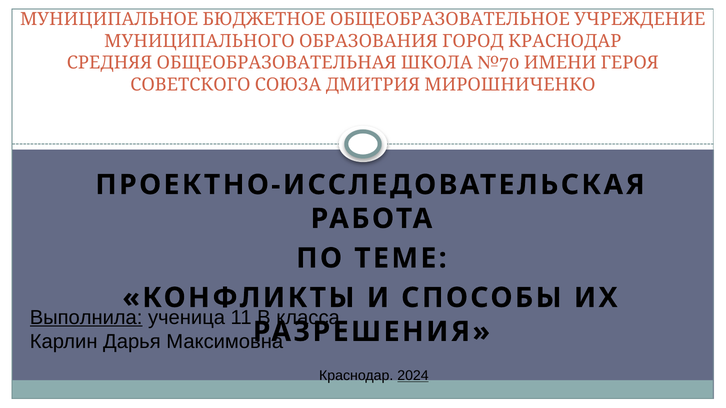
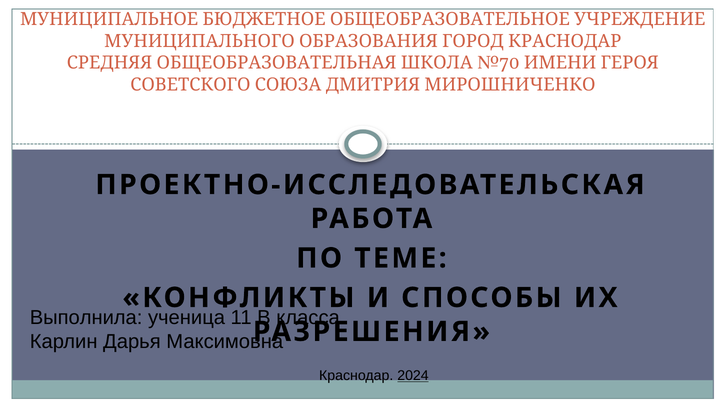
Выполнила underline: present -> none (86, 318)
